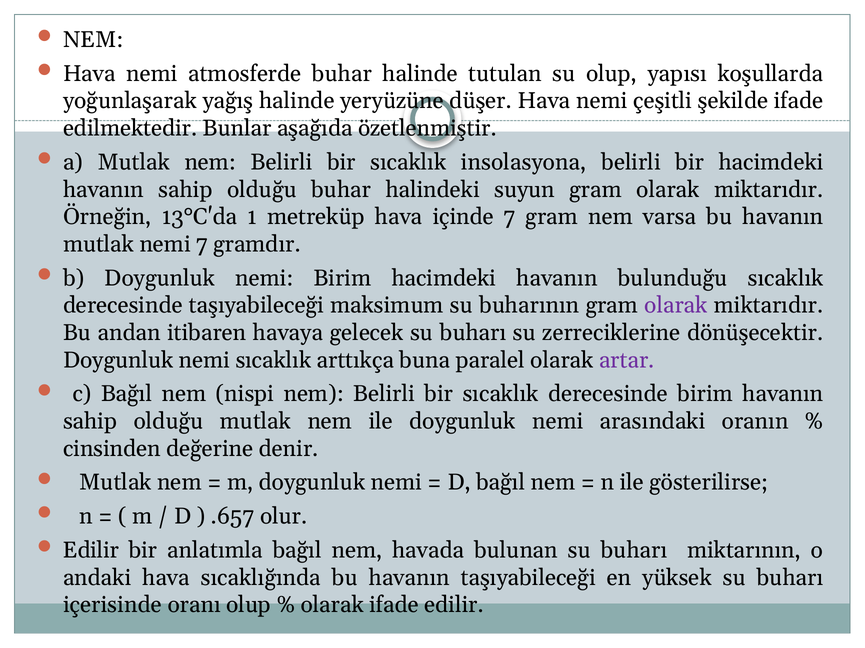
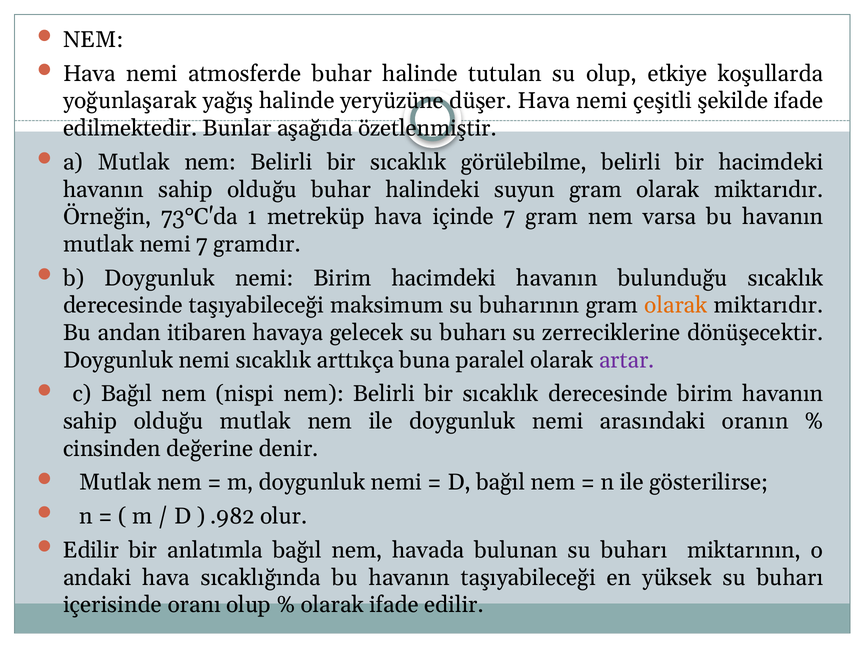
yapısı: yapısı -> etkiye (677, 74)
insolasyona: insolasyona -> görülebilme (524, 162)
13°C'da: 13°C'da -> 73°C'da (199, 217)
olarak colour: purple -> orange (676, 306)
.657: .657 -> .982 (233, 517)
